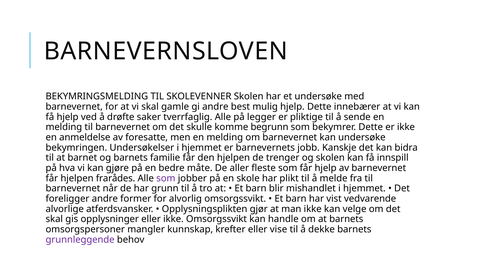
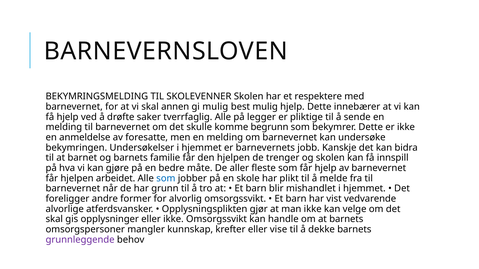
et undersøke: undersøke -> respektere (318, 97)
gamle: gamle -> annen (175, 107)
gi andre: andre -> mulig (215, 107)
frarådes: frarådes -> arbeidet (116, 179)
som colour: purple -> blue (166, 179)
